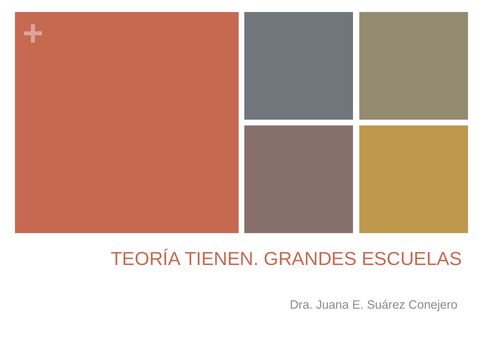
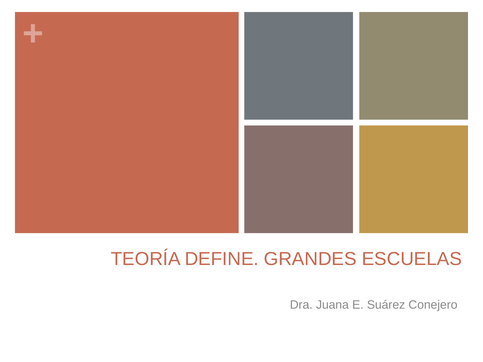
TIENEN: TIENEN -> DEFINE (222, 259)
